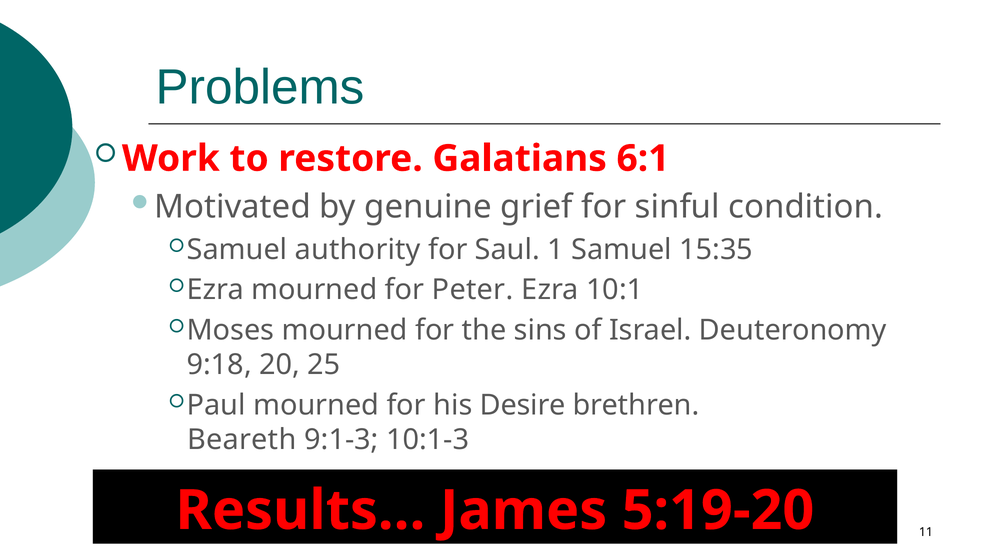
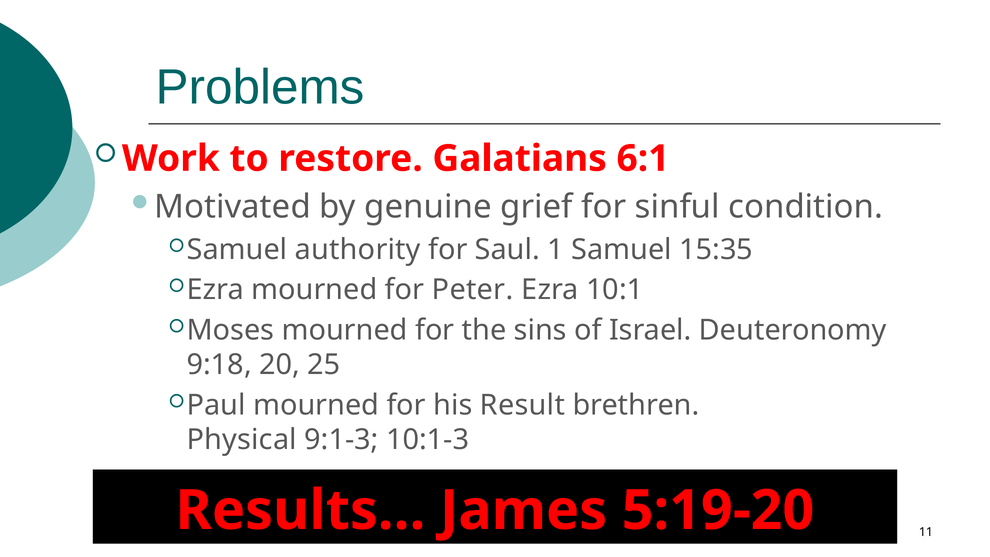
Desire: Desire -> Result (522, 405)
Beareth: Beareth -> Physical (242, 440)
